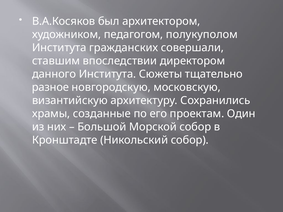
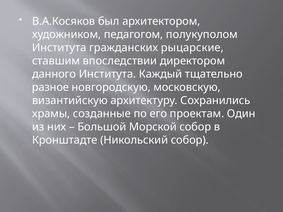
совершали: совершали -> рыцарские (192, 48)
Сюжеты: Сюжеты -> Каждый (161, 74)
